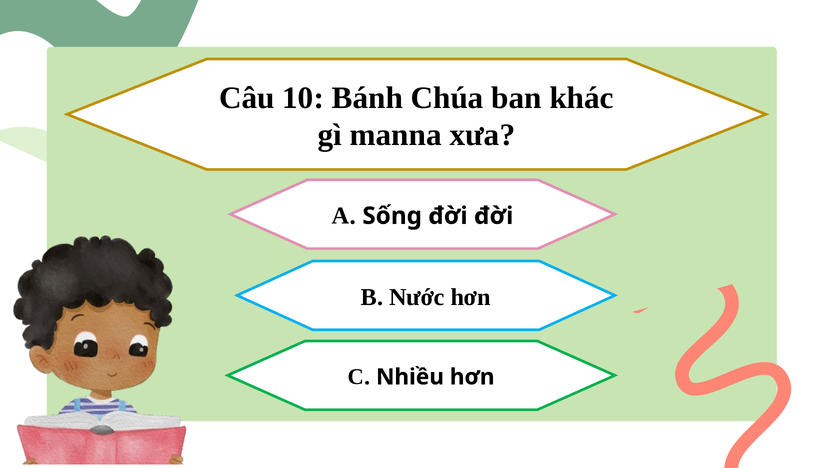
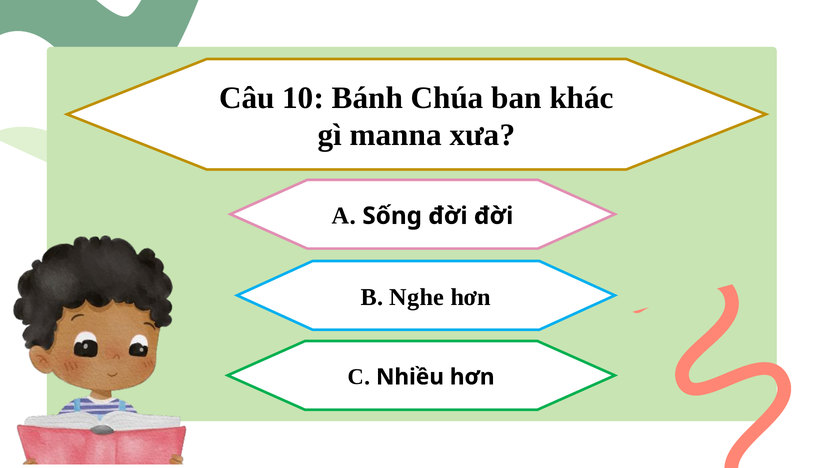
Nước: Nước -> Nghe (417, 297)
